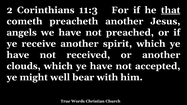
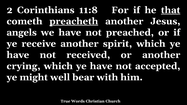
11:3: 11:3 -> 11:8 (88, 10)
preacheth underline: none -> present (74, 21)
clouds: clouds -> crying (24, 66)
